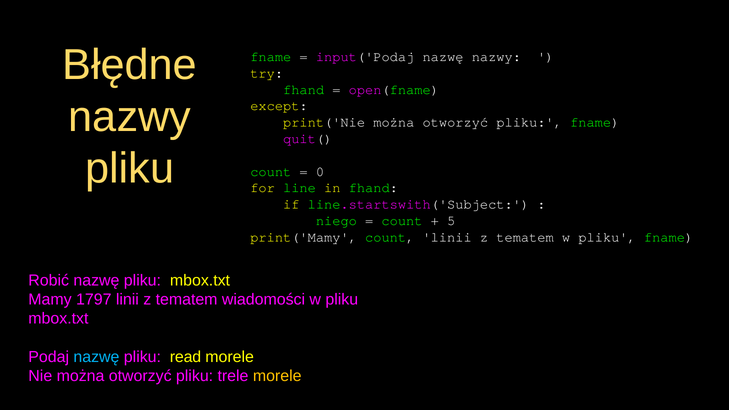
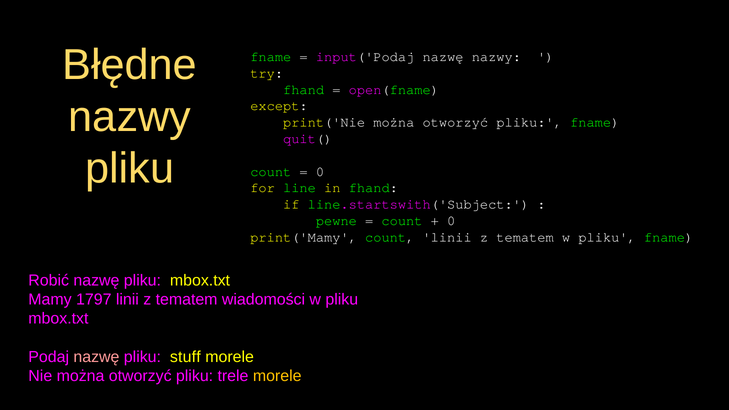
niego: niego -> pewne (336, 221)
5: 5 -> 0 (451, 221)
nazwę colour: light blue -> pink (96, 357)
read: read -> stuff (185, 357)
